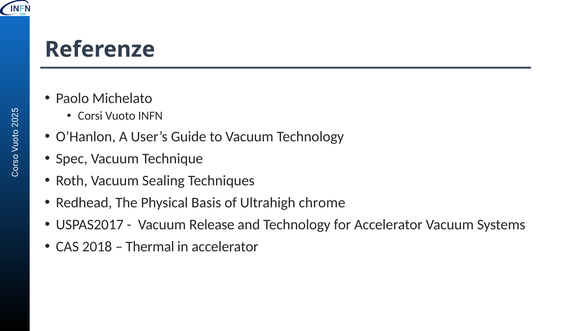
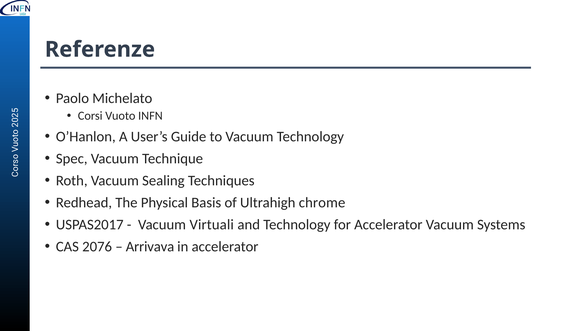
Release: Release -> Virtuali (212, 224)
2018: 2018 -> 2076 (97, 246)
Thermal: Thermal -> Arrivava (150, 246)
